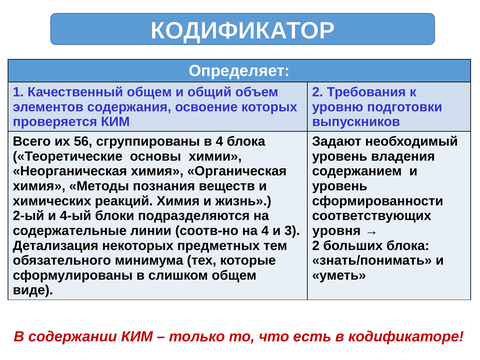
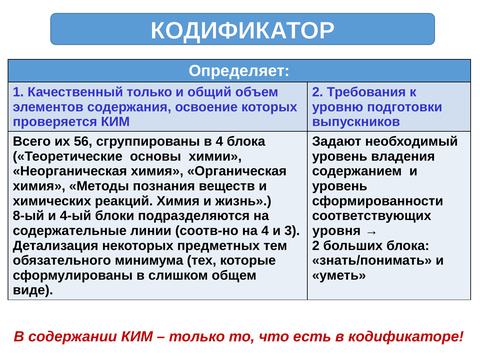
Качественный общем: общем -> только (149, 92)
2-ый: 2-ый -> 8-ый (29, 216)
